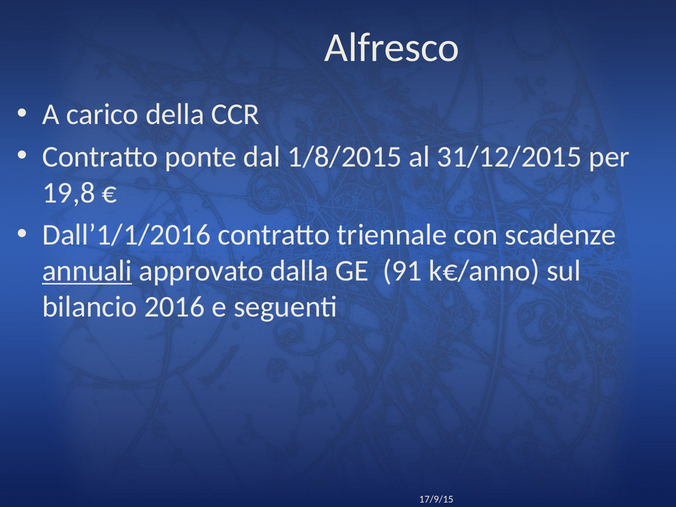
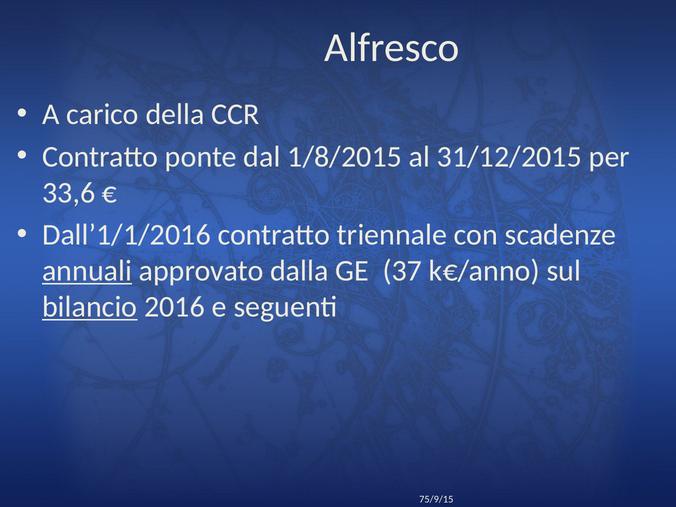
19,8: 19,8 -> 33,6 (69, 193)
91: 91 -> 37 (402, 271)
bilancio underline: none -> present (90, 307)
17/9/15: 17/9/15 -> 75/9/15 (436, 499)
